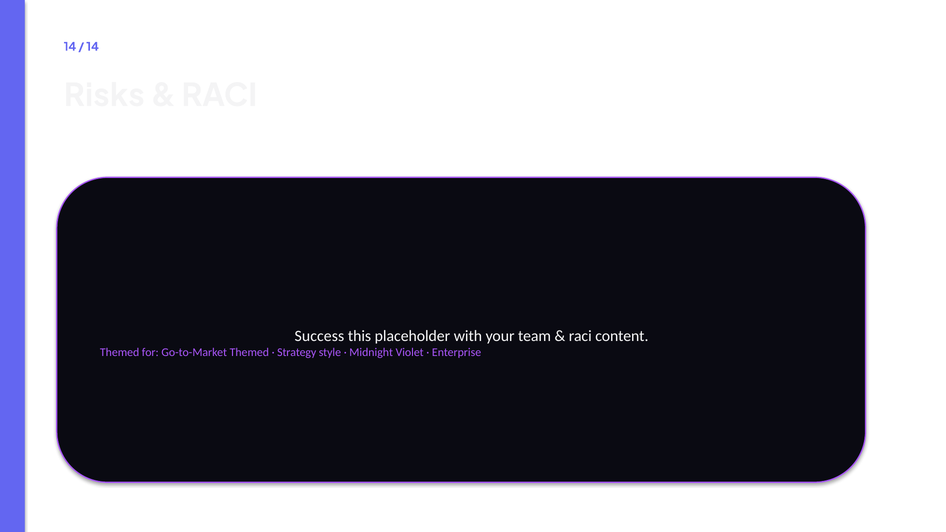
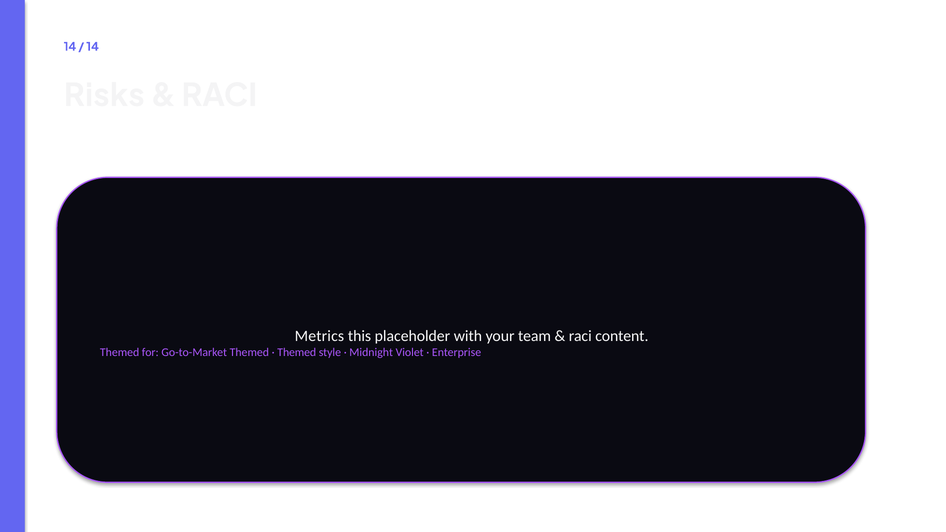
Success: Success -> Metrics (319, 336)
Strategy: Strategy -> Themed (297, 353)
